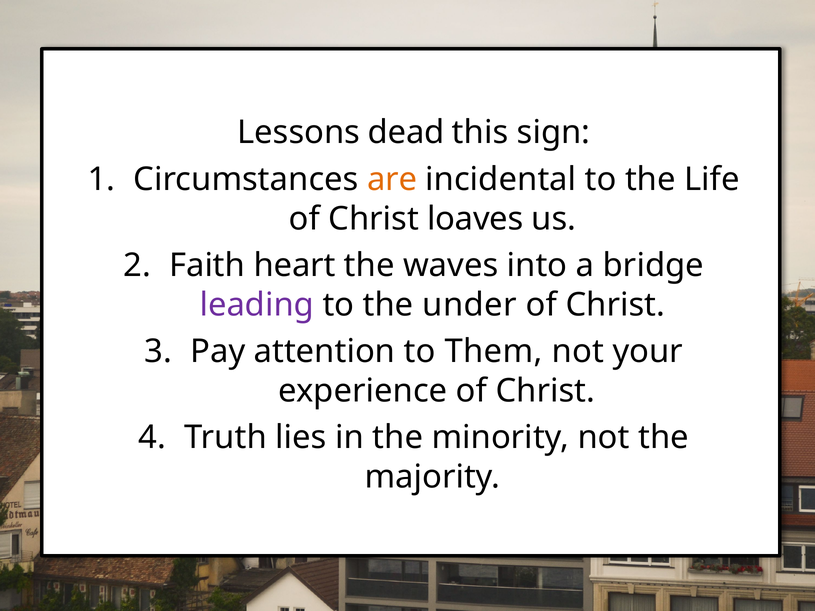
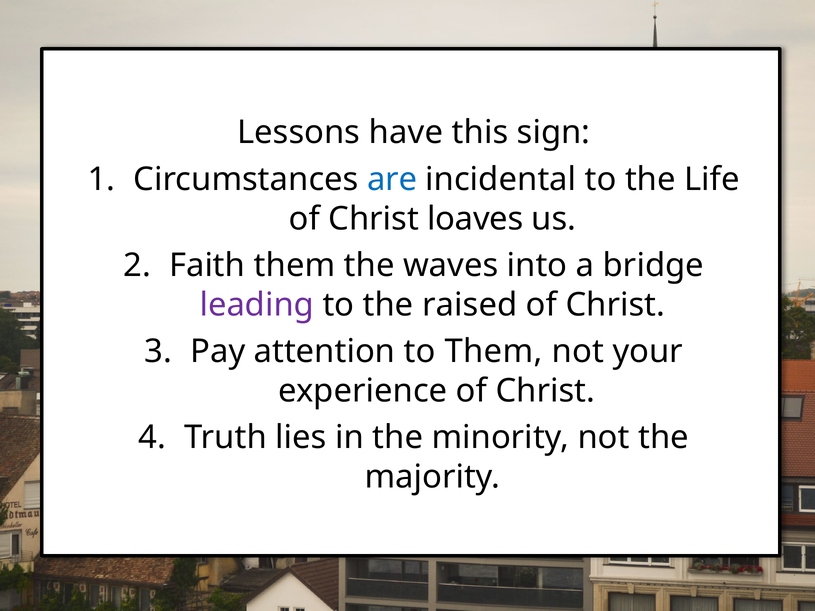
dead: dead -> have (406, 133)
are colour: orange -> blue (392, 179)
Faith heart: heart -> them (295, 265)
under: under -> raised (470, 305)
